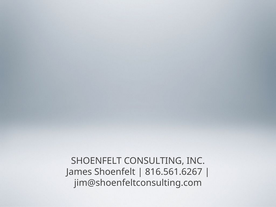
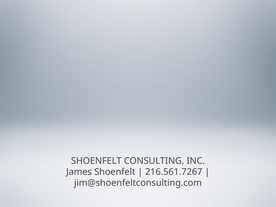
816.561.6267: 816.561.6267 -> 216.561.7267 (174, 172)
